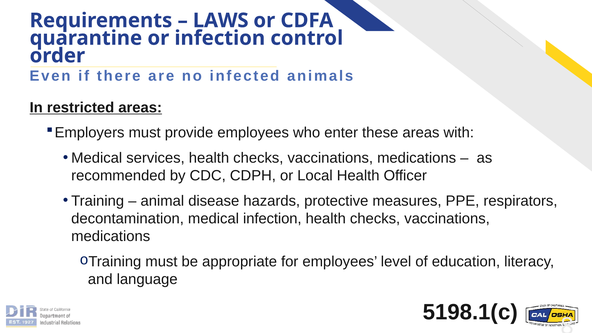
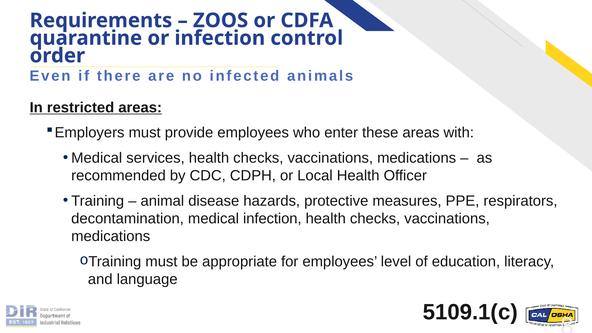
LAWS: LAWS -> ZOOS (221, 20)
5198.1(c: 5198.1(c -> 5109.1(c (470, 312)
